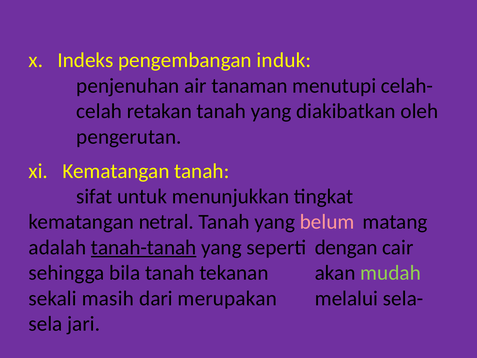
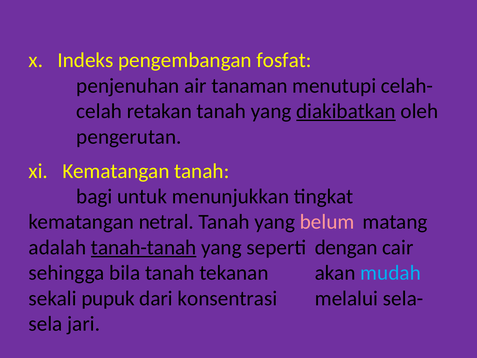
induk: induk -> fosfat (284, 60)
diakibatkan underline: none -> present (346, 111)
sifat: sifat -> bagi (94, 196)
mudah colour: light green -> light blue (391, 273)
masih: masih -> pupuk (108, 298)
merupakan: merupakan -> konsentrasi (227, 298)
